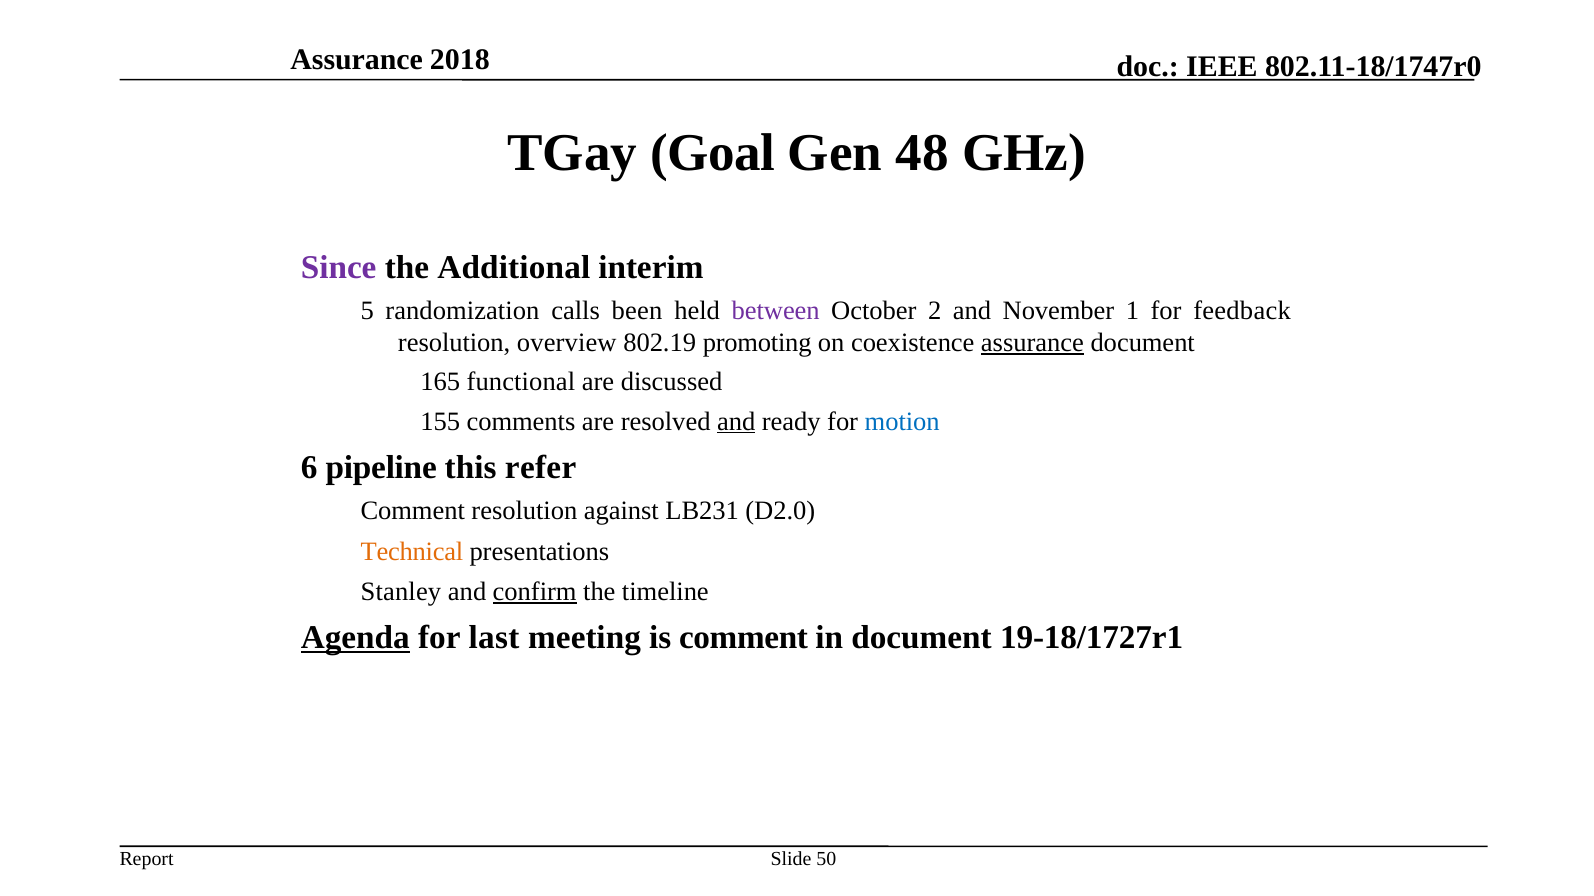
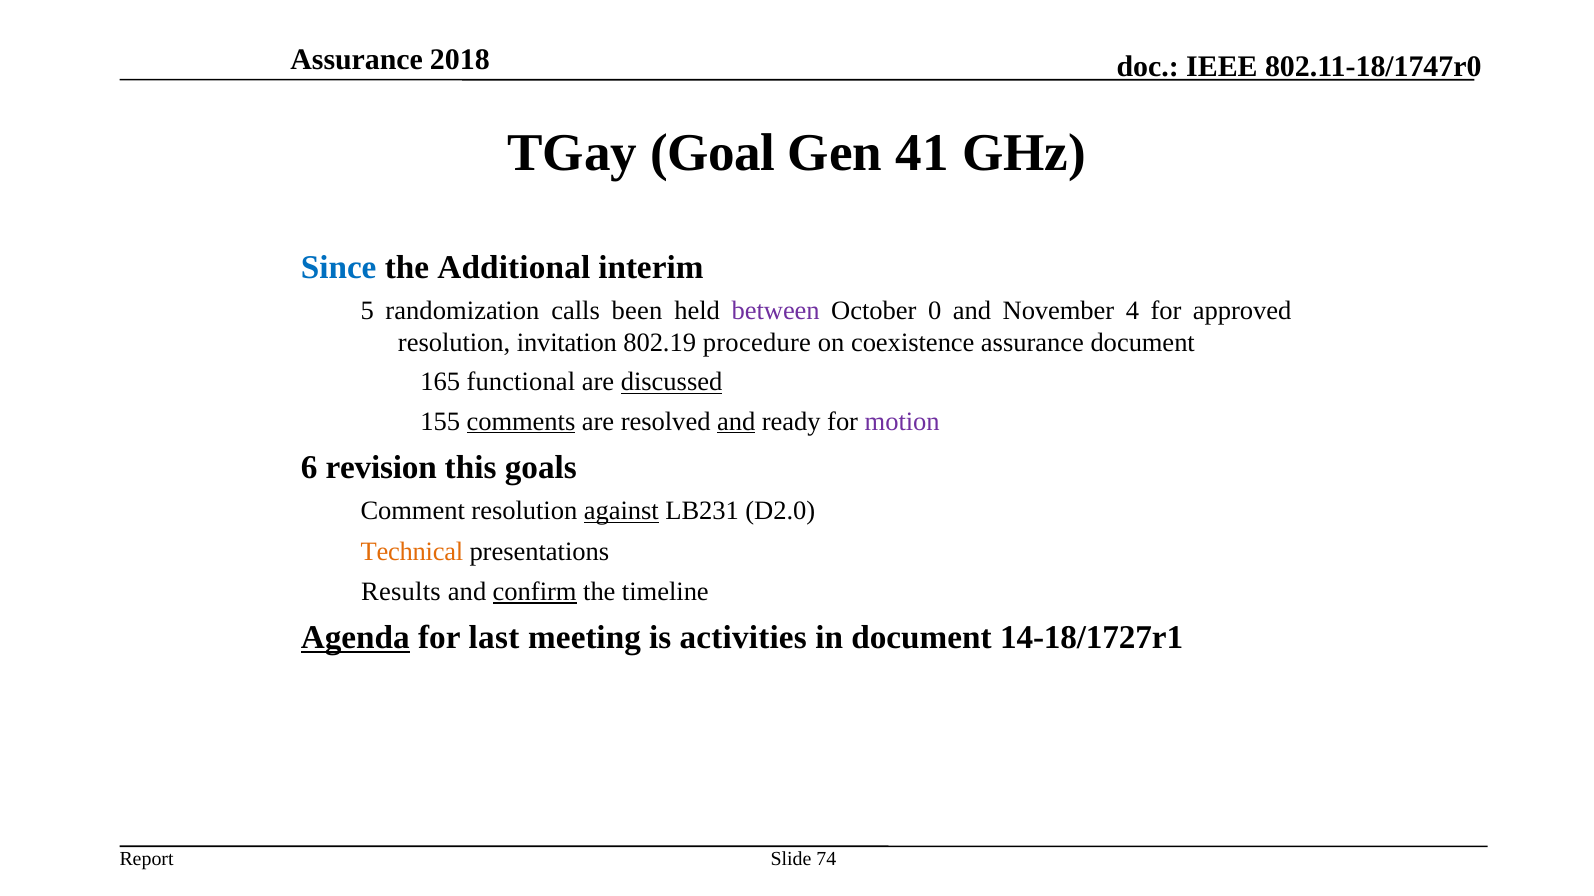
48: 48 -> 41 (922, 153)
Since colour: purple -> blue (339, 267)
2: 2 -> 0 (935, 311)
1: 1 -> 4 (1132, 311)
feedback: feedback -> approved (1242, 311)
overview: overview -> invitation (567, 343)
promoting: promoting -> procedure (757, 343)
assurance underline: present -> none (1032, 343)
discussed underline: none -> present (672, 382)
comments underline: none -> present (521, 422)
motion colour: blue -> purple (902, 422)
pipeline: pipeline -> revision (381, 468)
refer: refer -> goals (541, 468)
against underline: none -> present (621, 512)
Stanley: Stanley -> Results (401, 592)
is comment: comment -> activities (743, 638)
19-18/1727r1: 19-18/1727r1 -> 14-18/1727r1 (1092, 638)
50: 50 -> 74 (826, 860)
